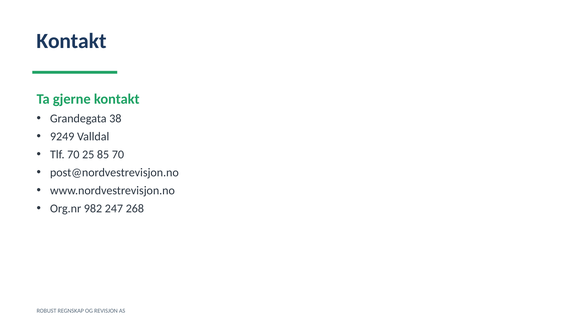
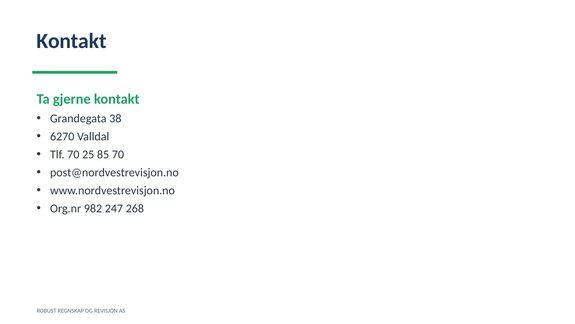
9249: 9249 -> 6270 (62, 136)
